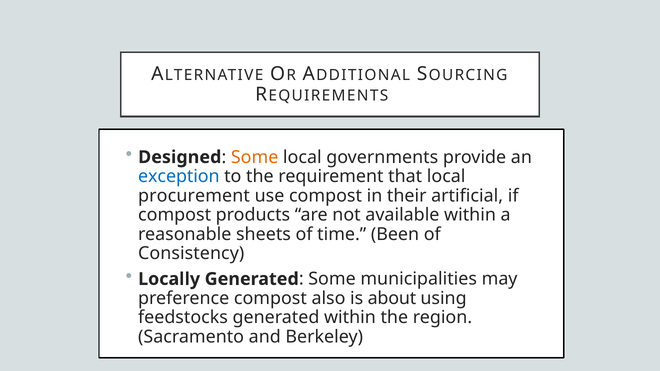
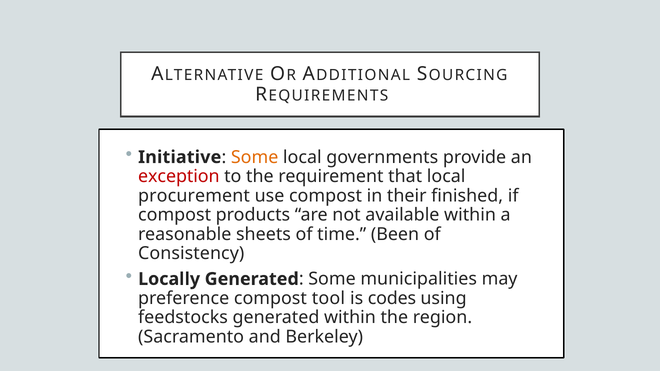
Designed: Designed -> Initiative (180, 157)
exception colour: blue -> red (179, 177)
artificial: artificial -> finished (467, 196)
also: also -> tool (328, 298)
about: about -> codes (392, 298)
